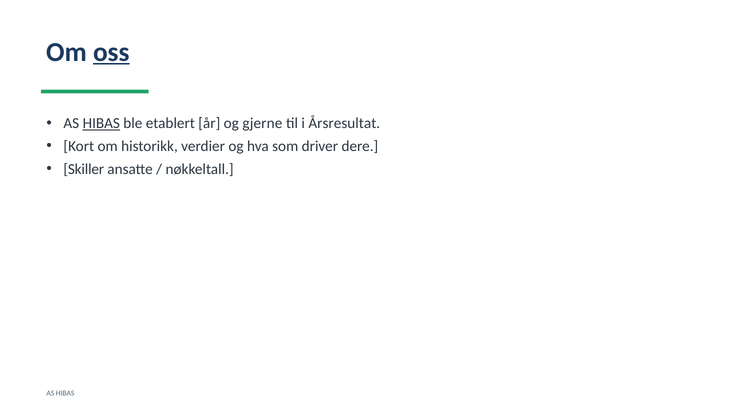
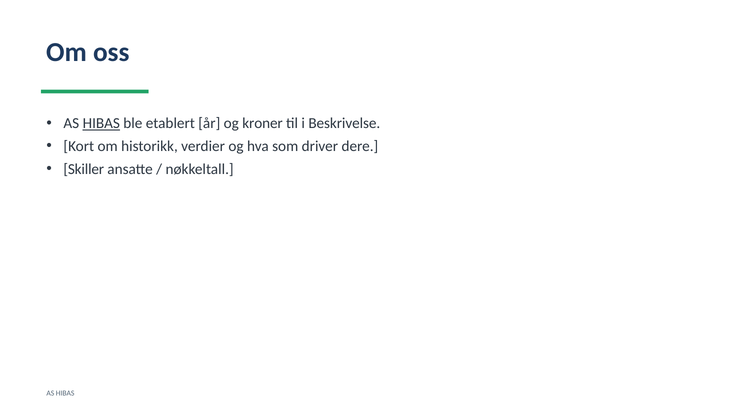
oss underline: present -> none (111, 52)
gjerne: gjerne -> kroner (263, 123)
Årsresultat: Årsresultat -> Beskrivelse (344, 123)
